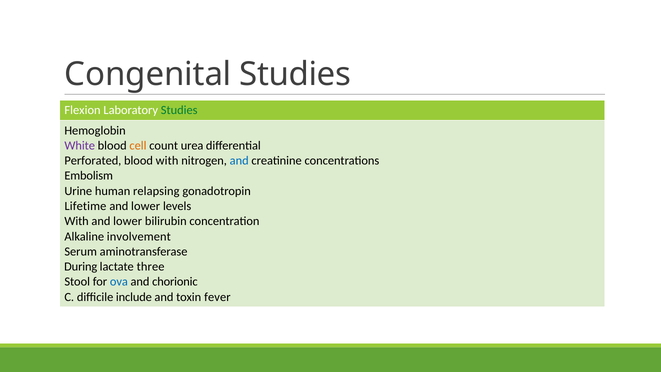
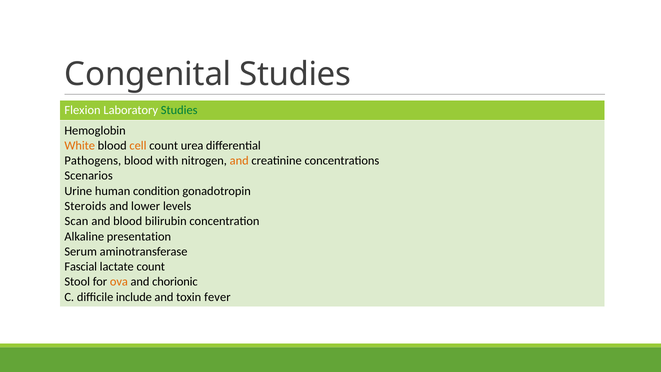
White colour: purple -> orange (80, 146)
Perforated: Perforated -> Pathogens (93, 161)
and colour: blue -> orange (239, 161)
Embolism: Embolism -> Scenarios (89, 176)
relapsing: relapsing -> condition (156, 191)
Lifetime: Lifetime -> Steroids (85, 206)
With: With -> Scan (76, 221)
lower: lower -> blood (128, 221)
involvement: involvement -> presentation (139, 236)
During: During -> Fascial (81, 267)
lactate three: three -> count (151, 267)
ova colour: blue -> orange (119, 282)
